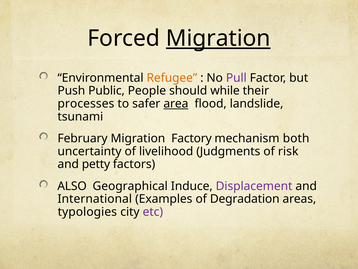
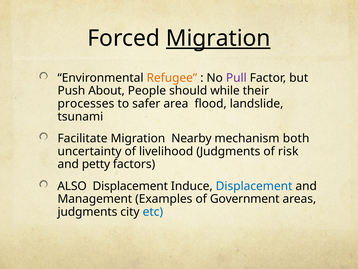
Public: Public -> About (107, 91)
area underline: present -> none (176, 103)
February: February -> Facilitate (83, 138)
Factory: Factory -> Nearby (191, 138)
Geographical: Geographical -> Displacement (130, 186)
Displacement colour: purple -> blue (254, 186)
International: International -> Management (95, 199)
Degradation: Degradation -> Government (245, 199)
typologies: typologies -> judgments (87, 212)
etc colour: purple -> blue (153, 212)
